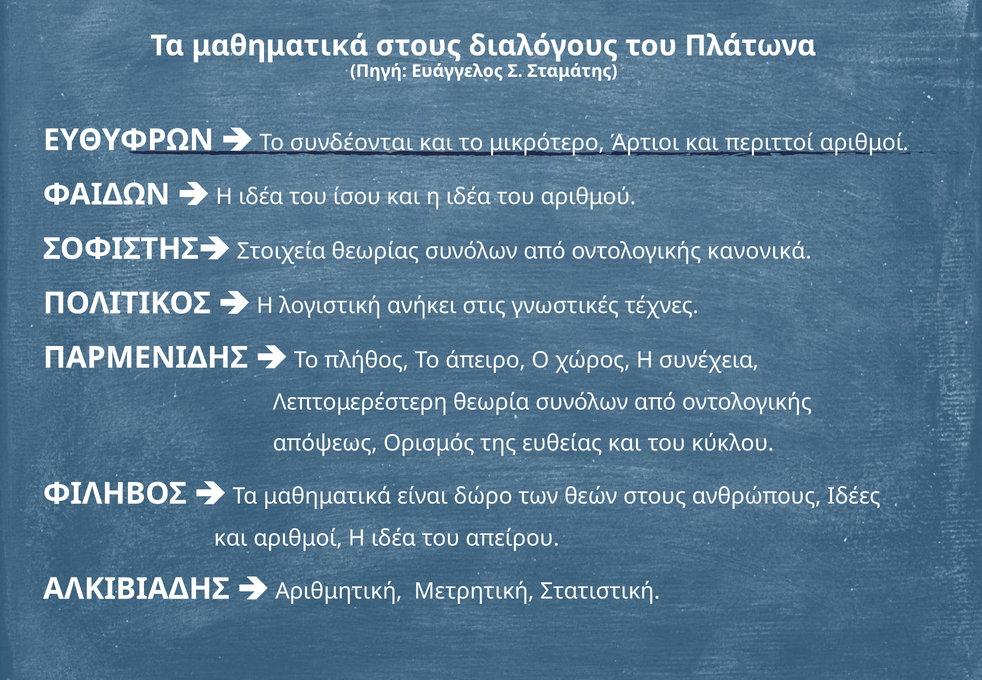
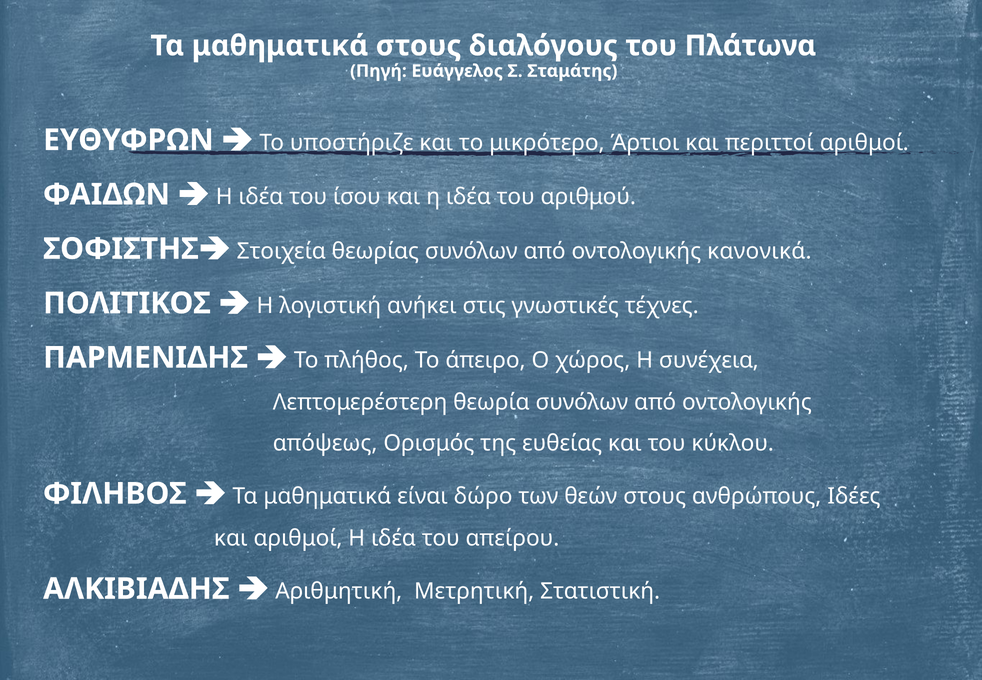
συνδέονται: συνδέονται -> υποστήριζε (352, 143)
